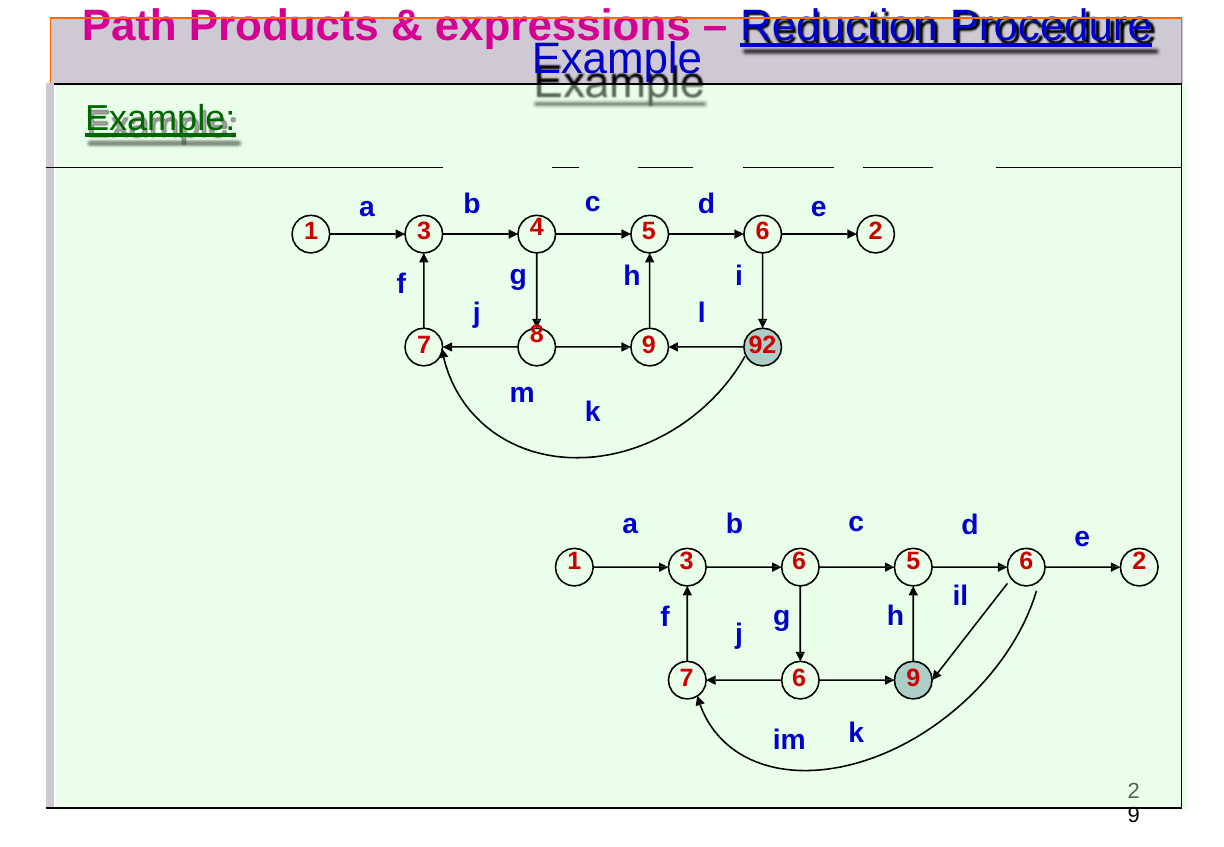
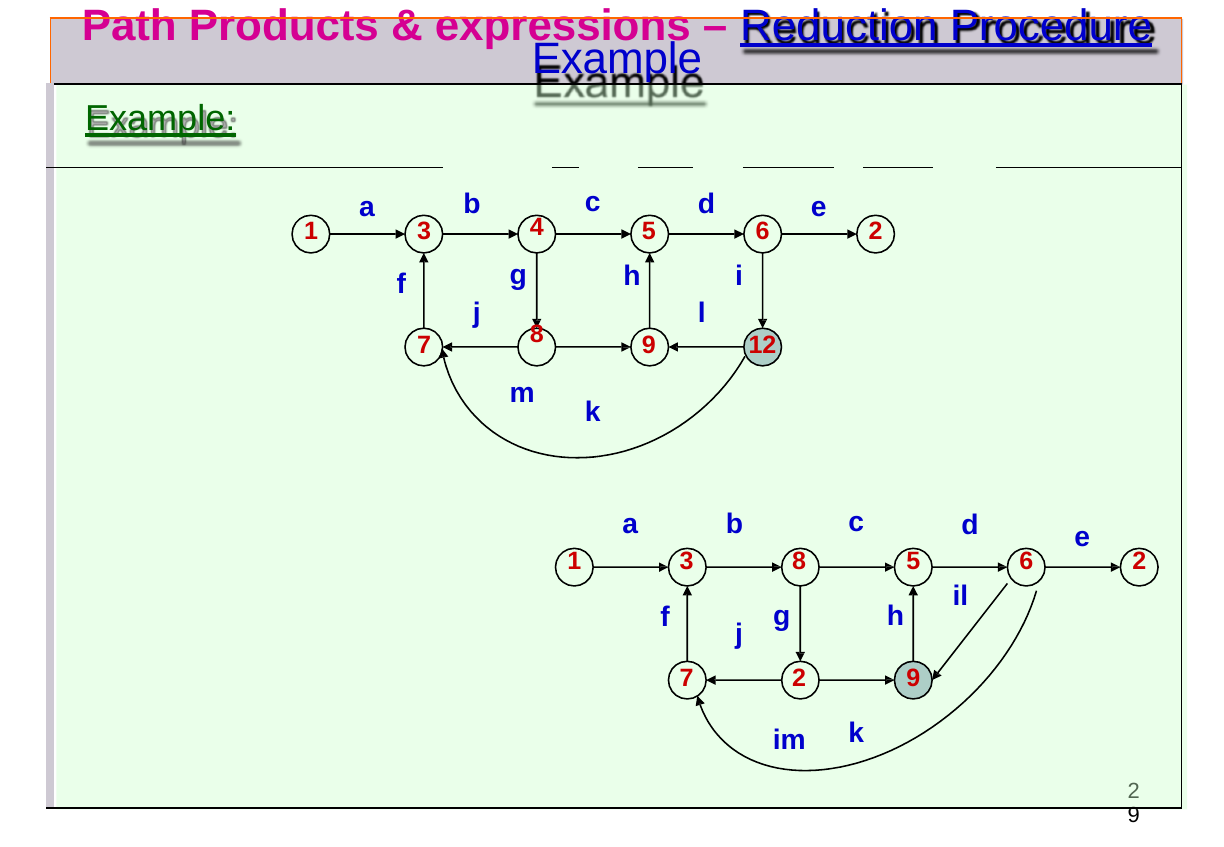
92: 92 -> 12 (762, 345)
3 6: 6 -> 8 (799, 561)
7 6: 6 -> 2 (799, 678)
